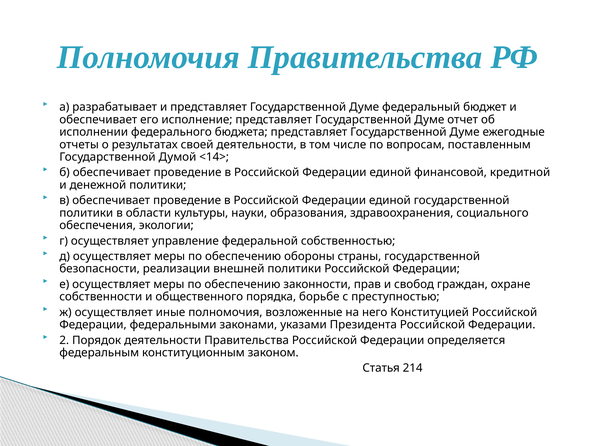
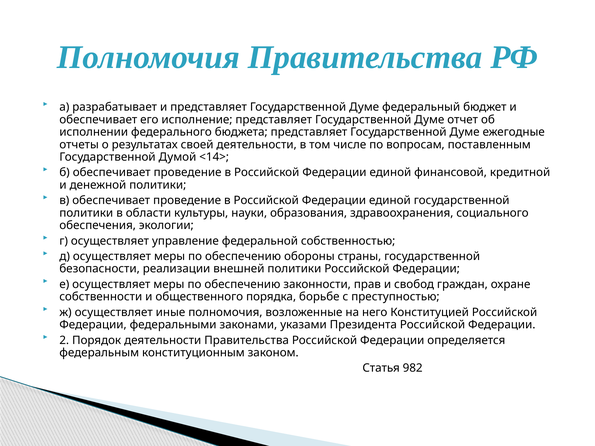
214: 214 -> 982 (413, 368)
